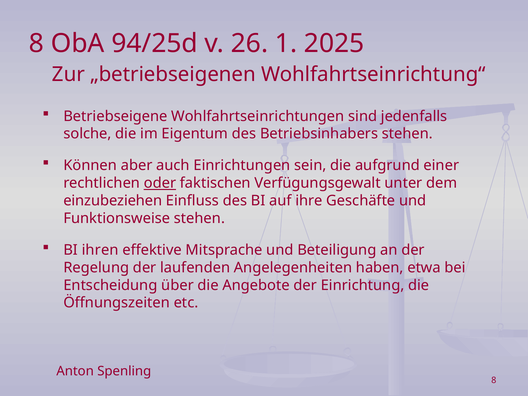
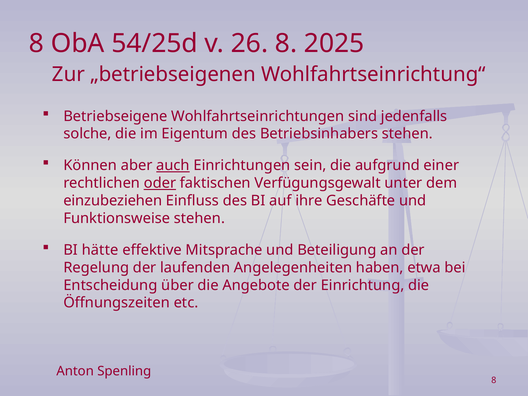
94/25d: 94/25d -> 54/25d (155, 44)
26 1: 1 -> 8 (286, 44)
auch underline: none -> present (173, 165)
ihren: ihren -> hätte (100, 250)
